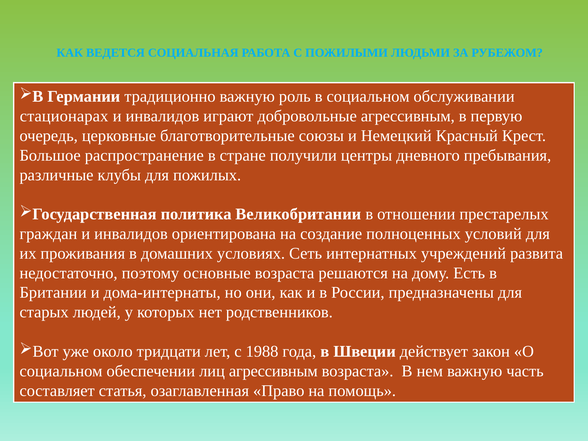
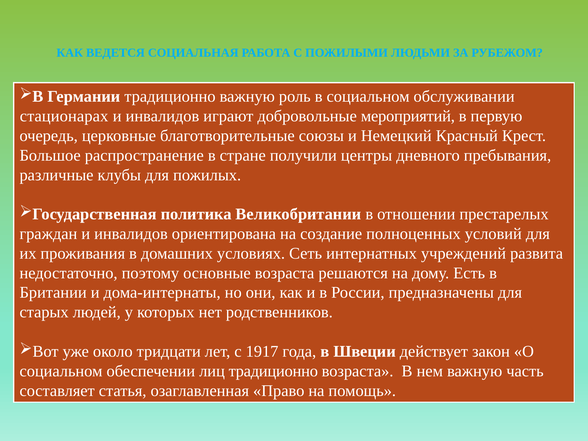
добровольные агрессивным: агрессивным -> мероприятий (408, 116)
1988: 1988 -> 1917 (262, 351)
лиц агрессивным: агрессивным -> традиционно (273, 371)
